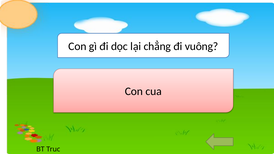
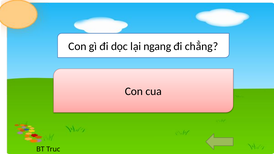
chẳng: chẳng -> ngang (157, 46)
vuông: vuông -> chẳng (202, 46)
